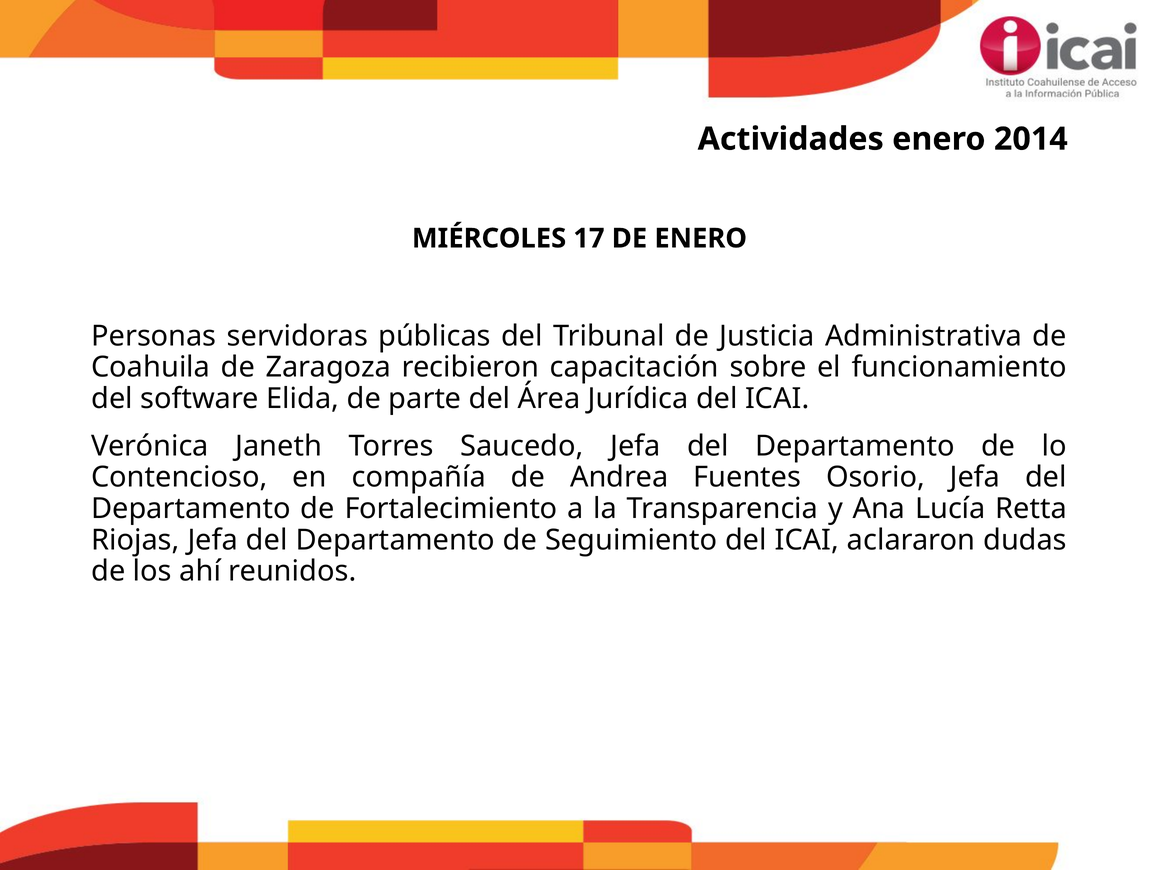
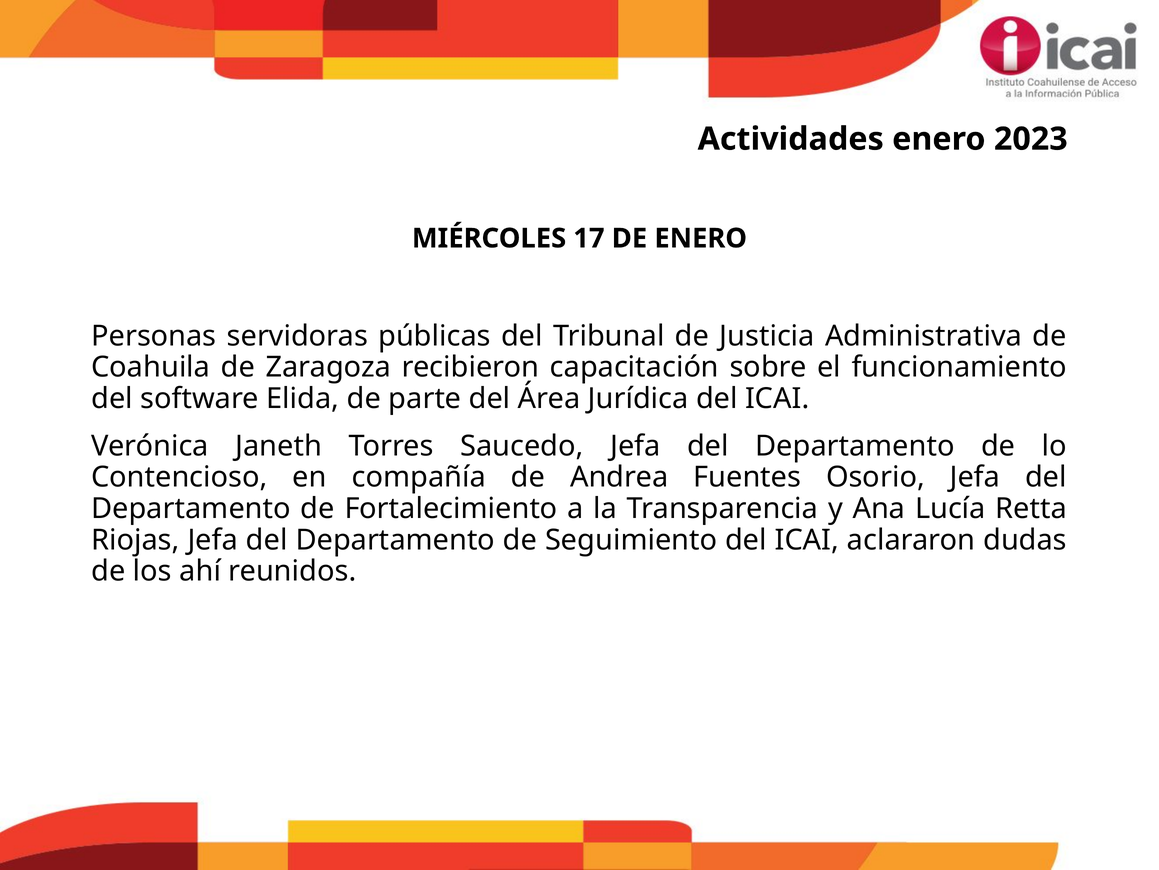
2014: 2014 -> 2023 (1031, 139)
